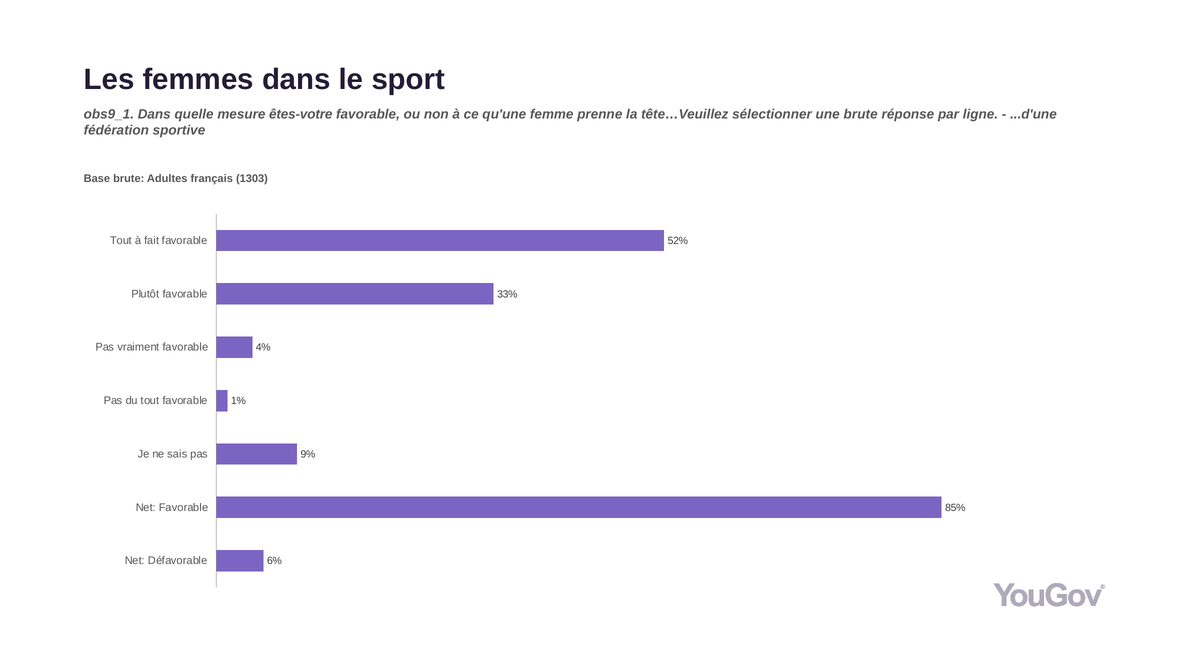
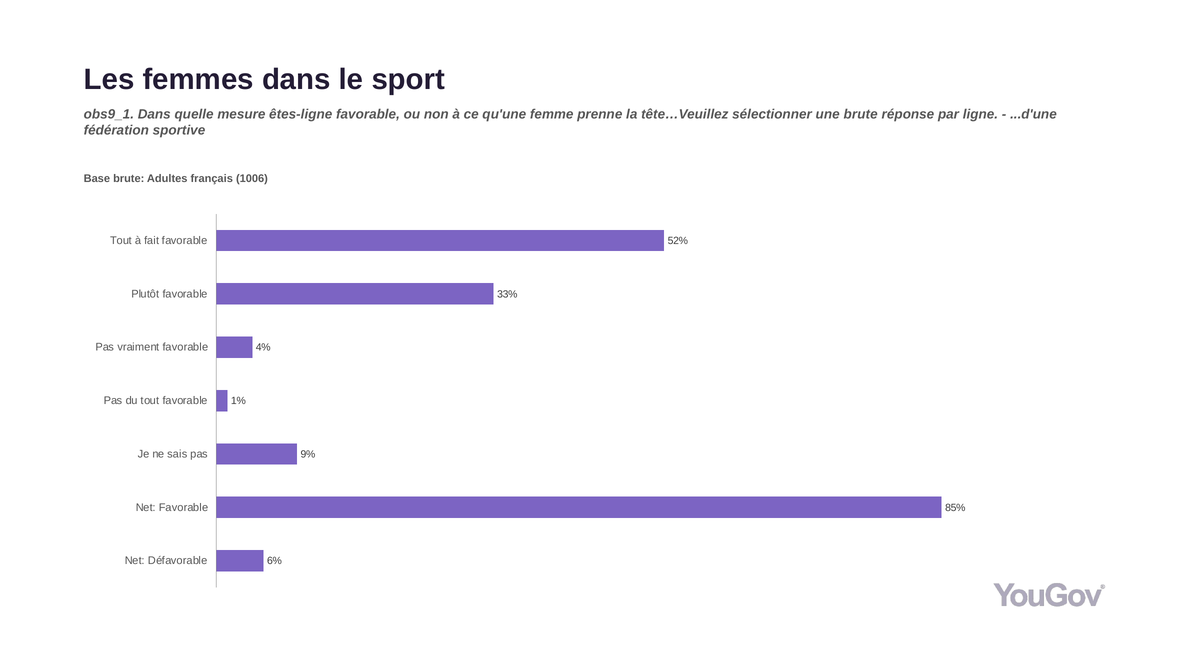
êtes-votre: êtes-votre -> êtes-ligne (301, 114)
1303: 1303 -> 1006 (252, 179)
